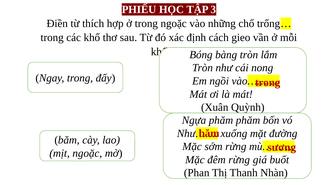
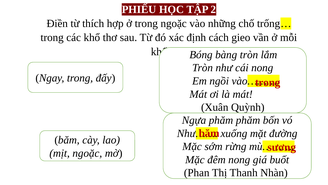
3: 3 -> 2 (213, 9)
đêm rừng: rừng -> nong (239, 159)
